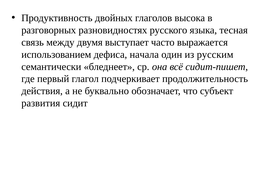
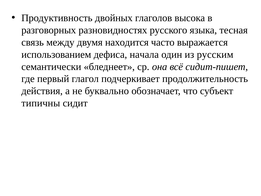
выступает: выступает -> находится (127, 42)
развития: развития -> типичны (41, 103)
